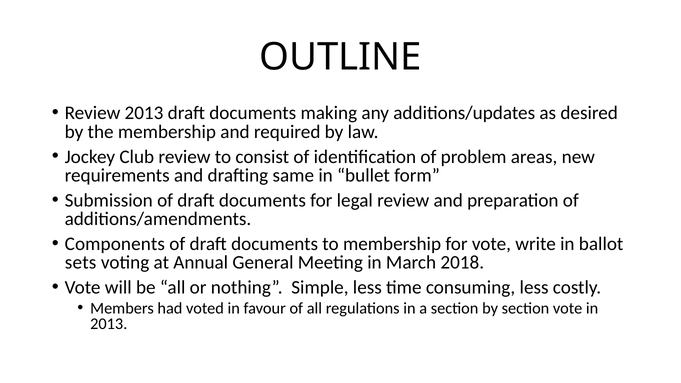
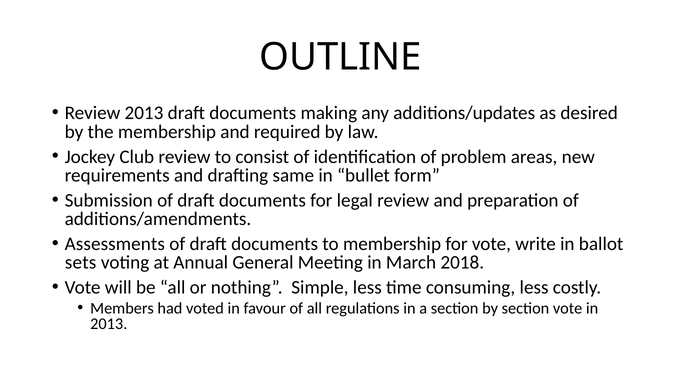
Components: Components -> Assessments (115, 244)
